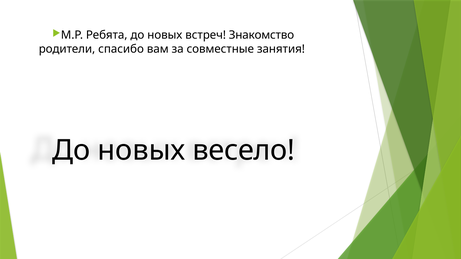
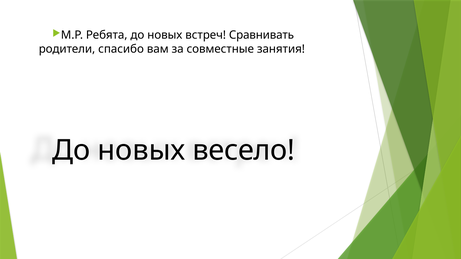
Знакомство: Знакомство -> Сравнивать (261, 35)
